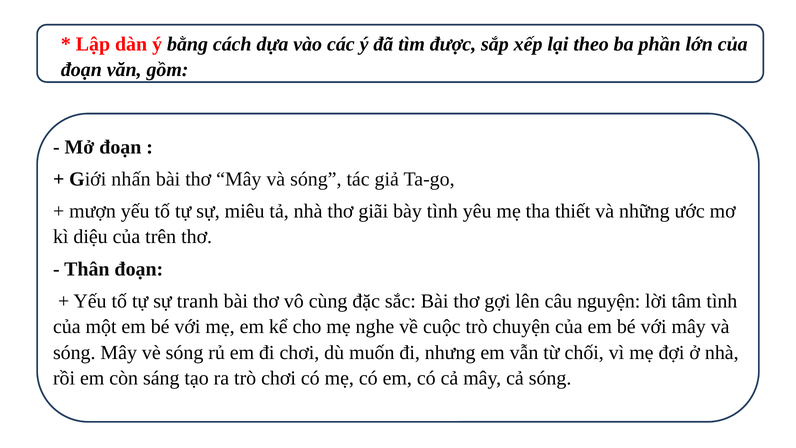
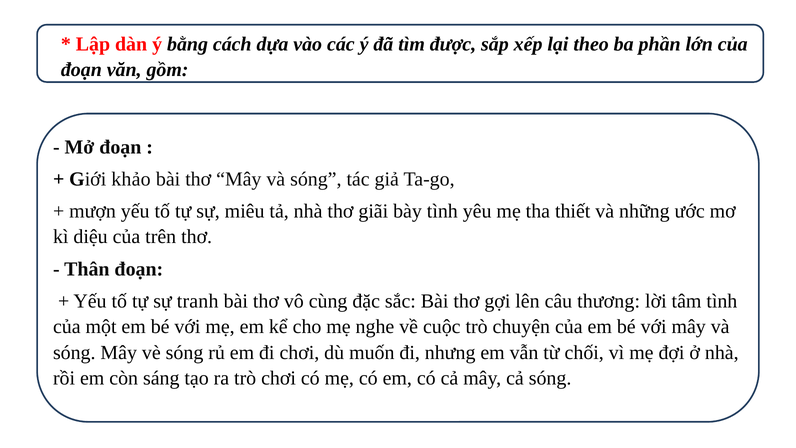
nhấn: nhấn -> khảo (131, 179)
nguyện: nguyện -> thương (609, 301)
